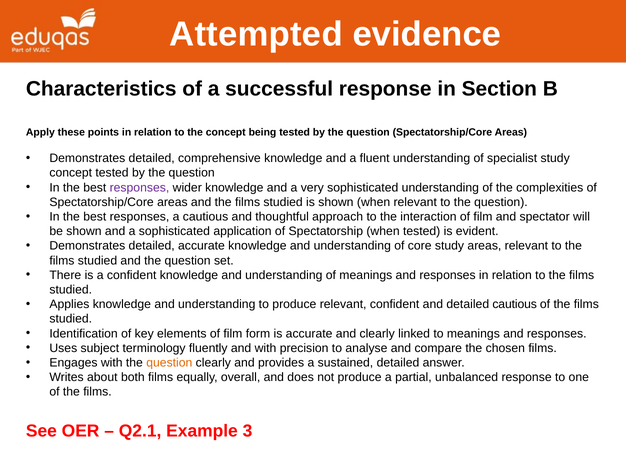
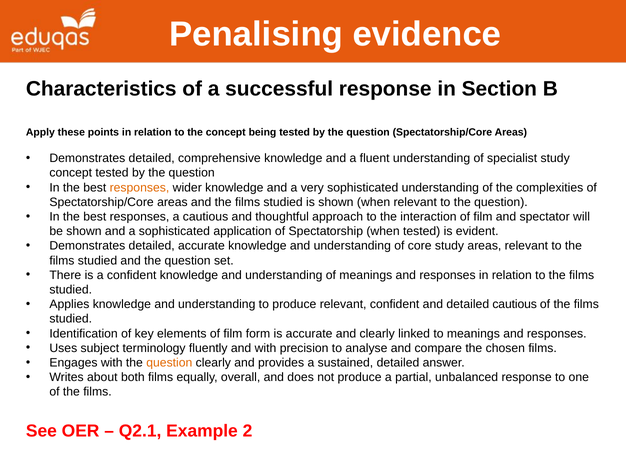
Attempted: Attempted -> Penalising (256, 34)
responses colour: purple -> orange (139, 188)
3: 3 -> 2 (248, 431)
